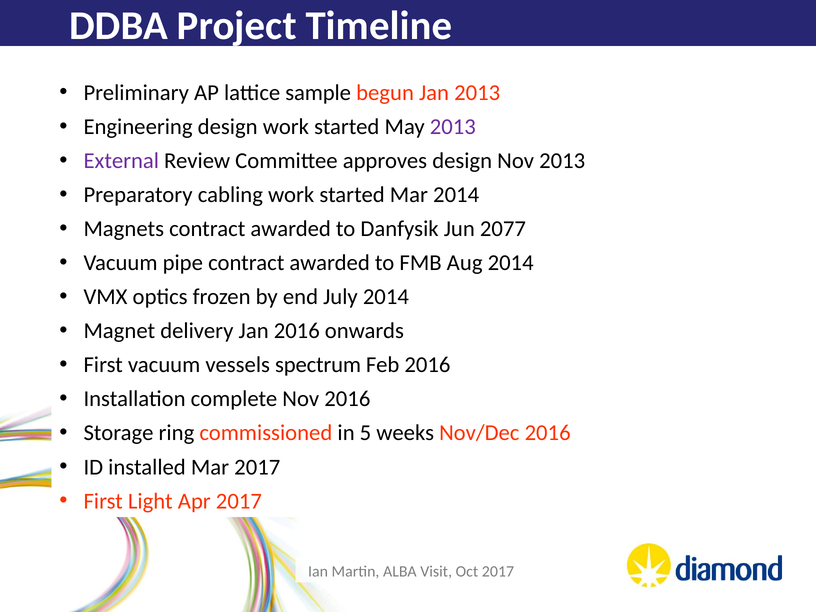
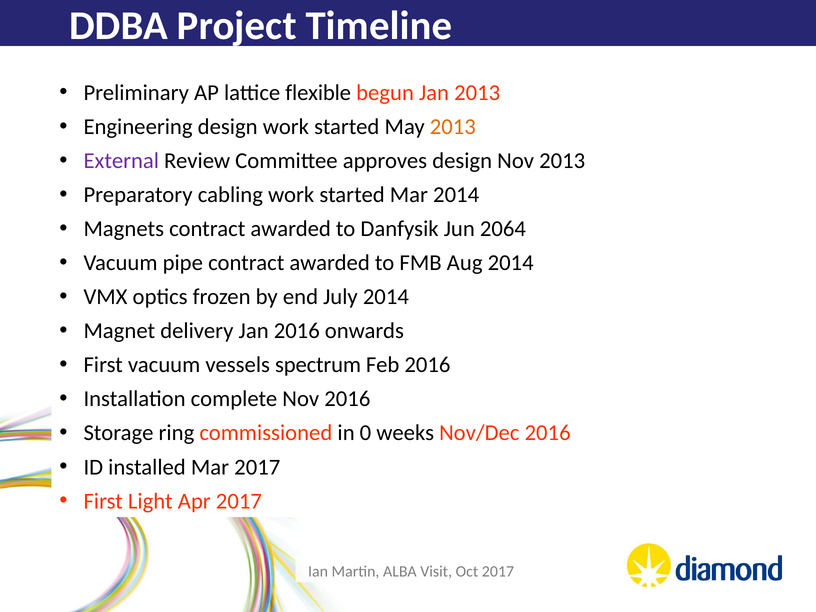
sample: sample -> flexible (318, 93)
2013 colour: purple -> orange (453, 127)
2077: 2077 -> 2064 (503, 229)
5: 5 -> 0 (365, 433)
